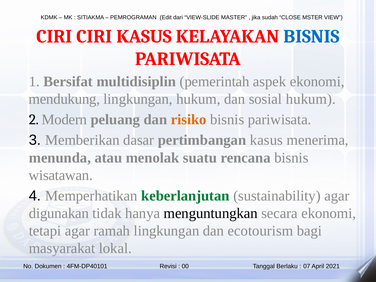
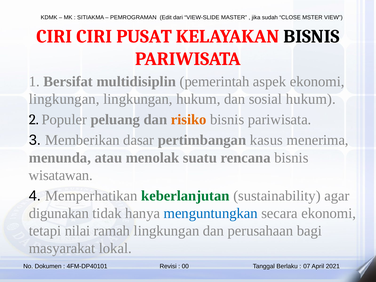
CIRI KASUS: KASUS -> PUSAT (144, 36)
BISNIS colour: blue -> black (311, 36)
mendukung: mendukung -> lingkungan (64, 99)
Modern: Modern -> Populer (64, 120)
menguntungkan colour: black -> blue (211, 213)
tetapi agar: agar -> nilai (77, 231)
ecotourism: ecotourism -> perusahaan (260, 231)
